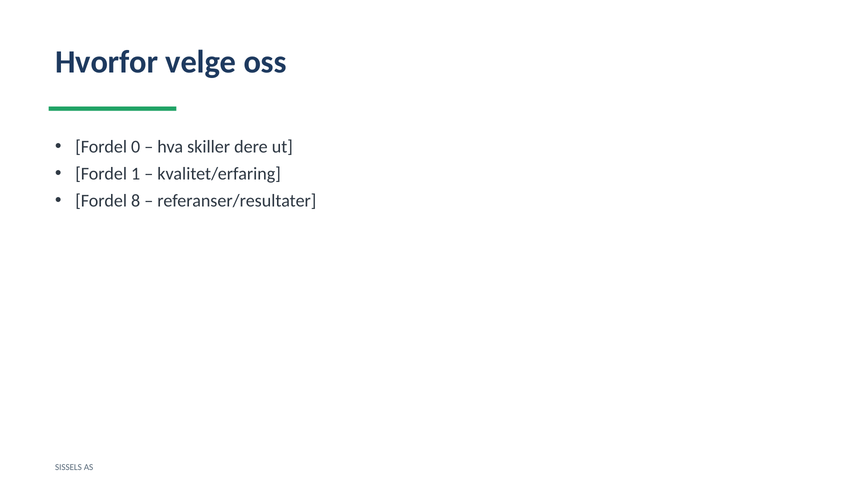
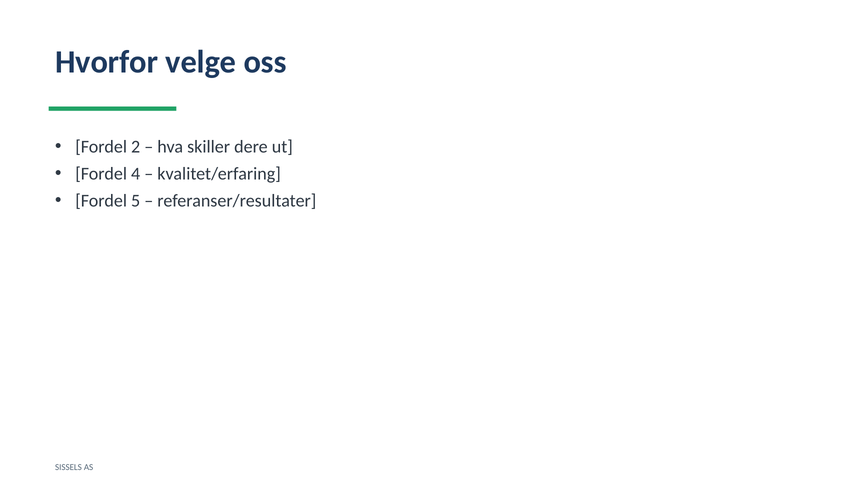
0: 0 -> 2 (136, 147)
1: 1 -> 4 (136, 174)
8: 8 -> 5 (136, 201)
